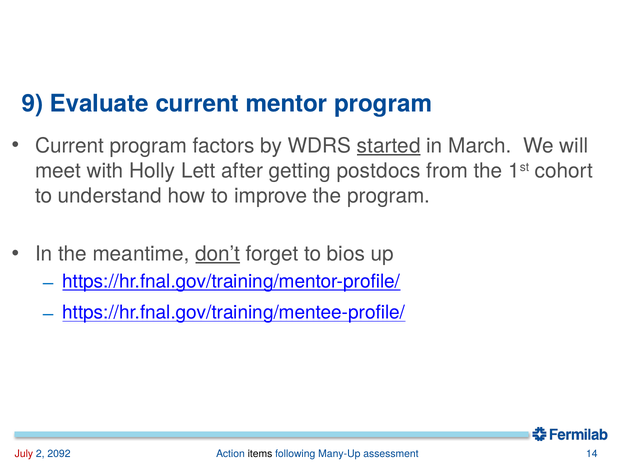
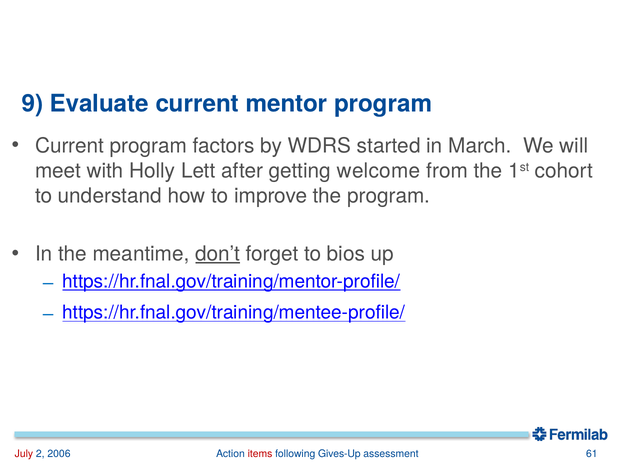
started underline: present -> none (389, 146)
postdocs: postdocs -> welcome (379, 170)
2092: 2092 -> 2006 (59, 453)
items colour: black -> red (260, 453)
Many-Up: Many-Up -> Gives-Up (339, 453)
14: 14 -> 61 (592, 453)
